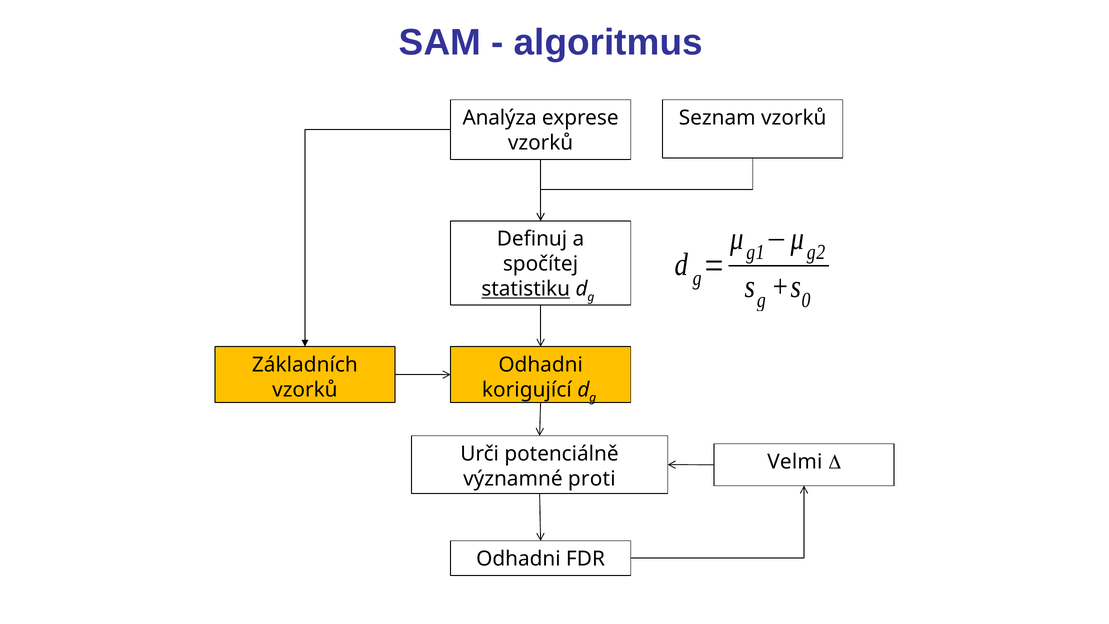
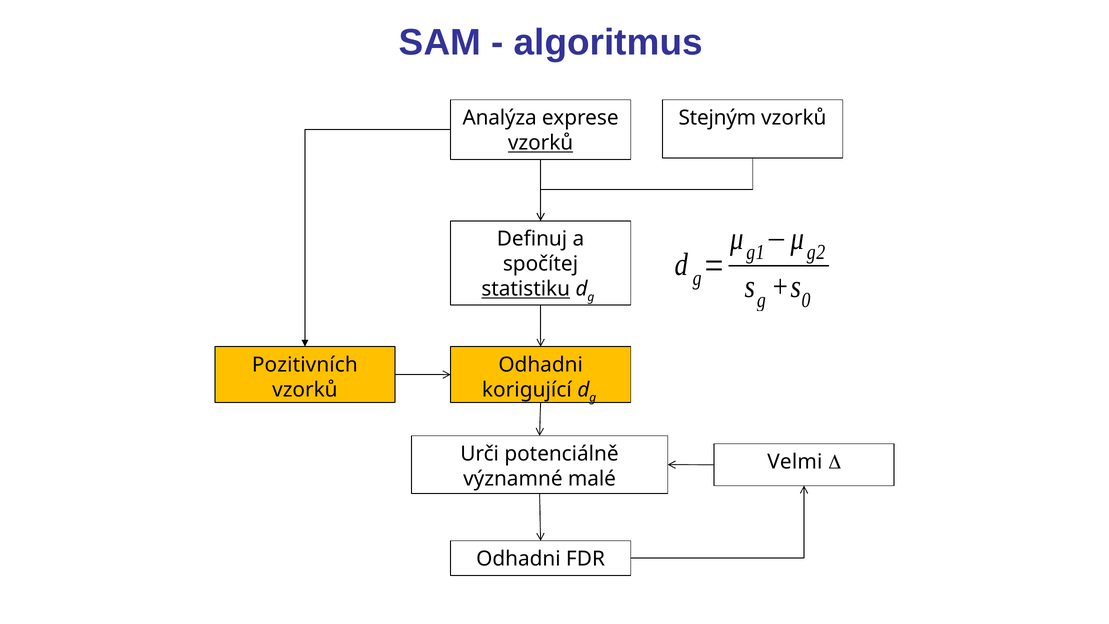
Seznam: Seznam -> Stejným (717, 118)
vzorků underline: none -> present (541, 143)
Základních: Základních -> Pozitivních (305, 365)
proti: proti -> malé (592, 479)
